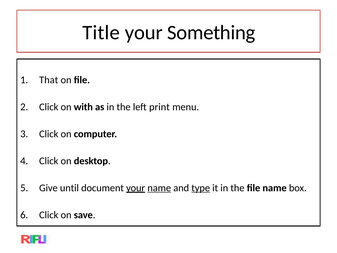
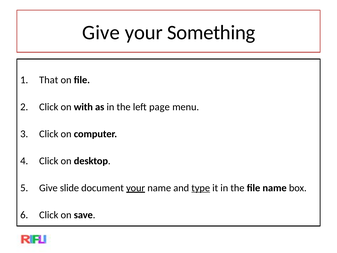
Title: Title -> Give (101, 33)
print: print -> page (159, 107)
until: until -> slide (69, 188)
name underline: present -> none (159, 188)
